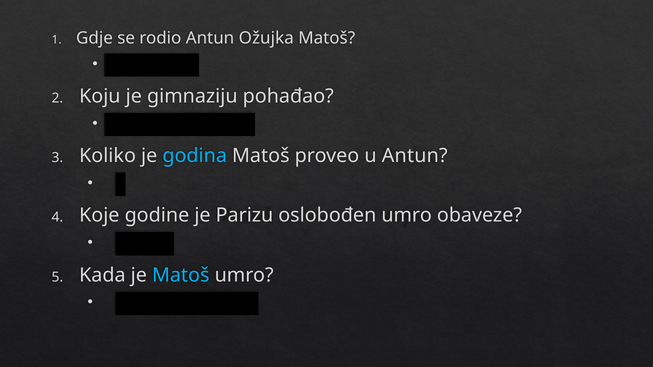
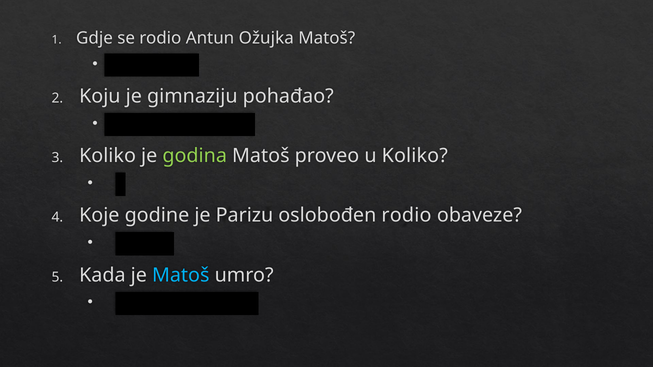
godina colour: light blue -> light green (195, 156)
u Antun: Antun -> Koliko (415, 156)
oslobođen umro: umro -> rodio (407, 216)
